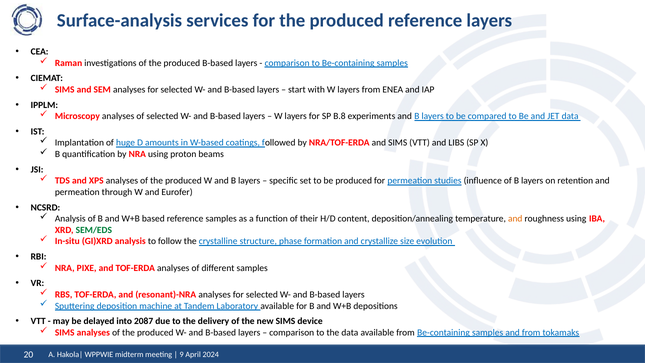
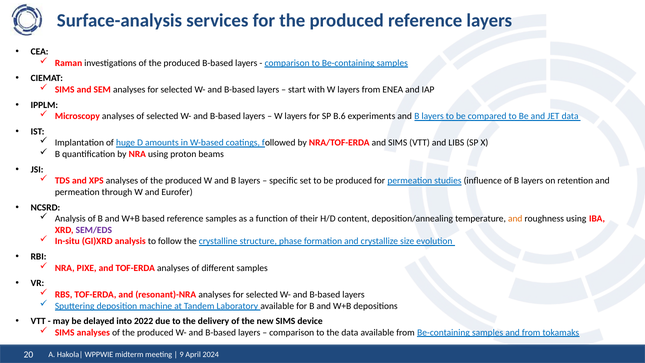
B.8: B.8 -> B.6 (339, 116)
SEM/EDS colour: green -> purple (94, 230)
2087: 2087 -> 2022 (144, 321)
